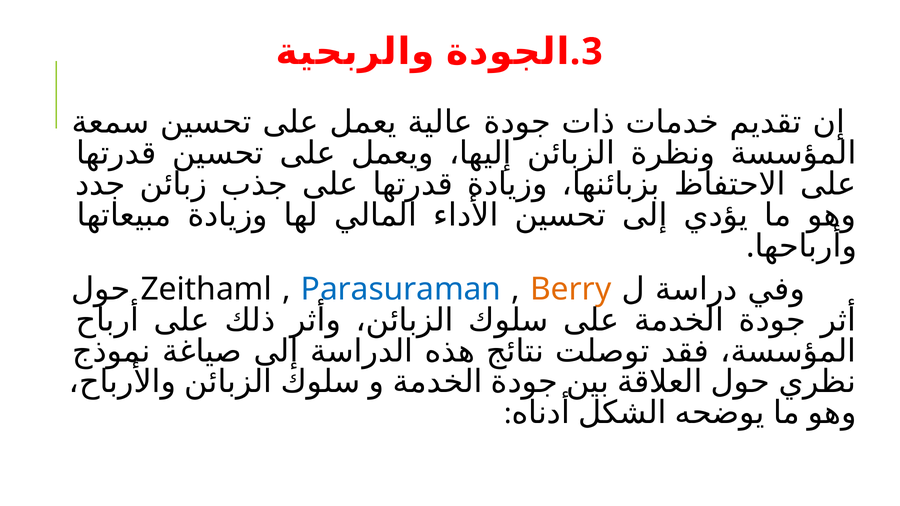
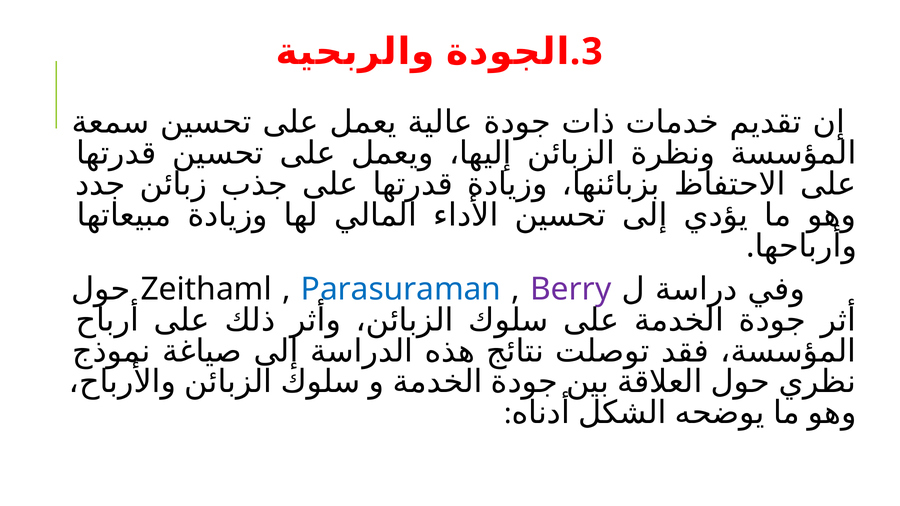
Berry colour: orange -> purple (571, 289)
